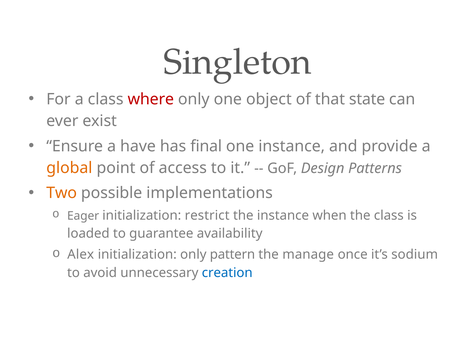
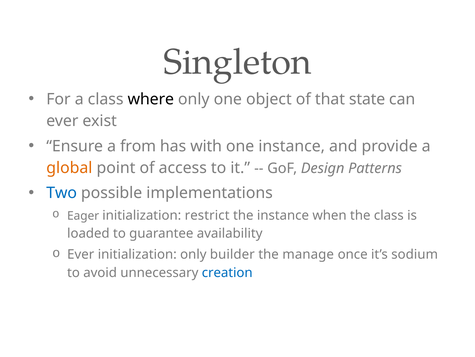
where colour: red -> black (151, 99)
have: have -> from (138, 146)
final: final -> with (206, 146)
Two colour: orange -> blue (62, 193)
Alex: Alex -> Ever (81, 254)
pattern: pattern -> builder (232, 254)
